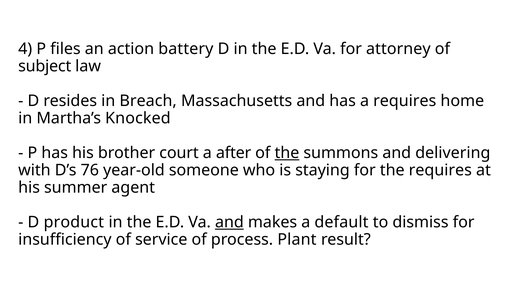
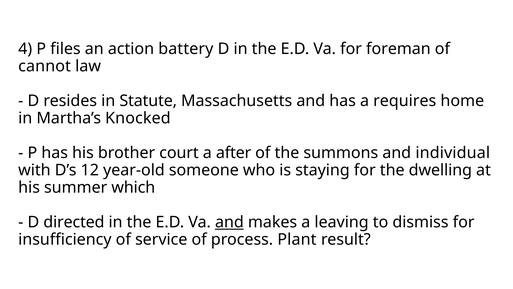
attorney: attorney -> foreman (398, 49)
subject: subject -> cannot (45, 66)
Breach: Breach -> Statute (148, 101)
the underline: present -> none (287, 153)
delivering: delivering -> individual (453, 153)
76: 76 -> 12 (90, 170)
the requires: requires -> dwelling (440, 170)
agent: agent -> which (133, 187)
product: product -> directed (74, 222)
default: default -> leaving (342, 222)
